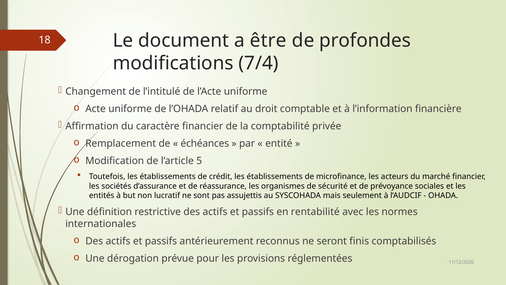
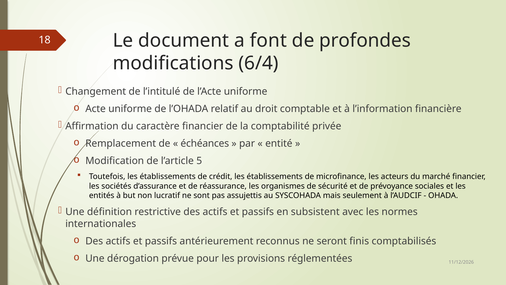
être: être -> font (268, 41)
7/4: 7/4 -> 6/4 (259, 63)
rentabilité: rentabilité -> subsistent (315, 212)
